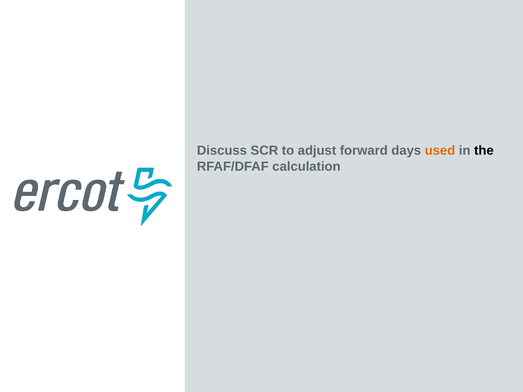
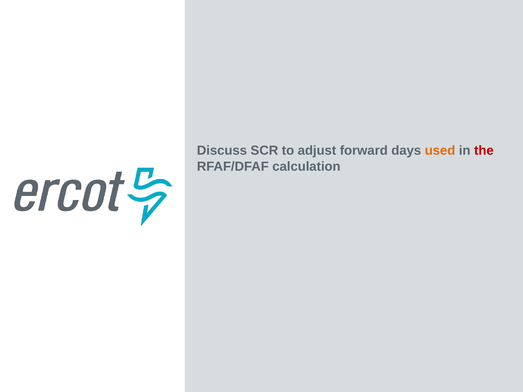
the colour: black -> red (484, 151)
